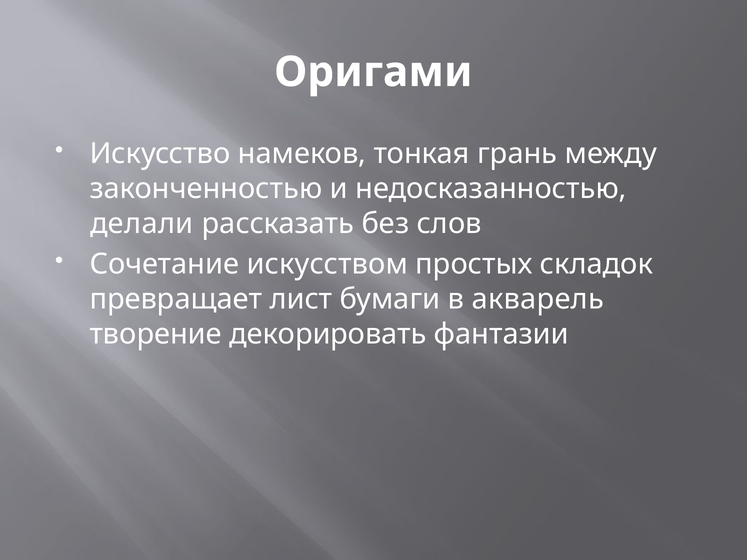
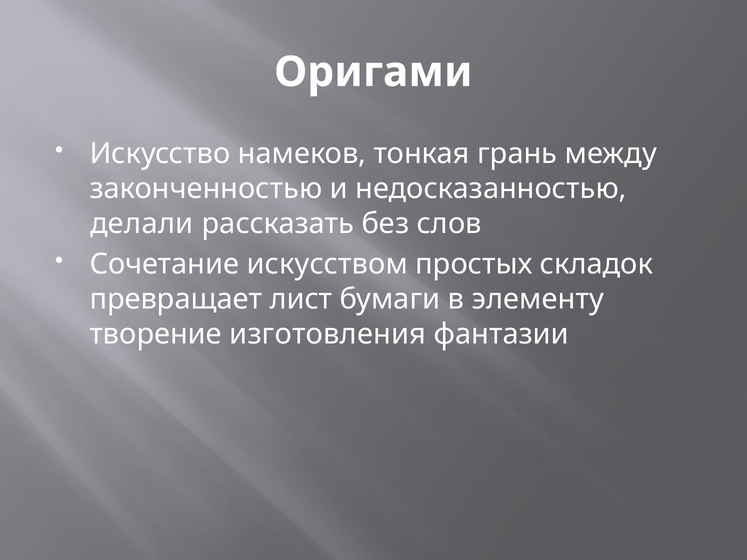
акварель: акварель -> элементу (538, 299)
декорировать: декорировать -> изготовления (328, 334)
